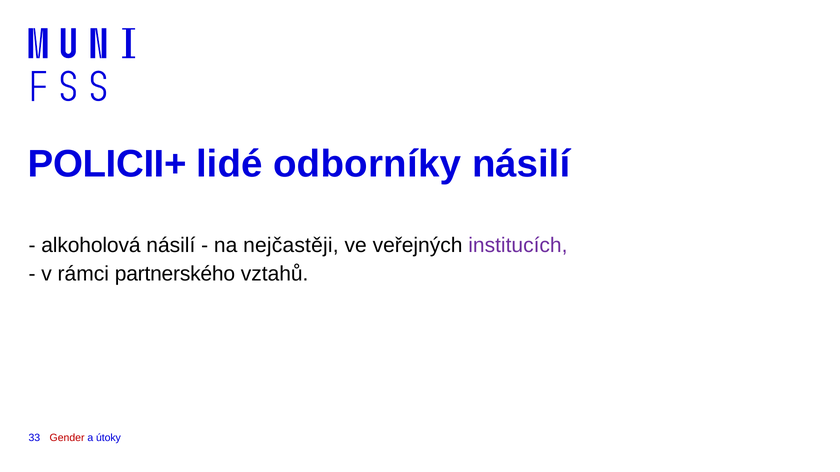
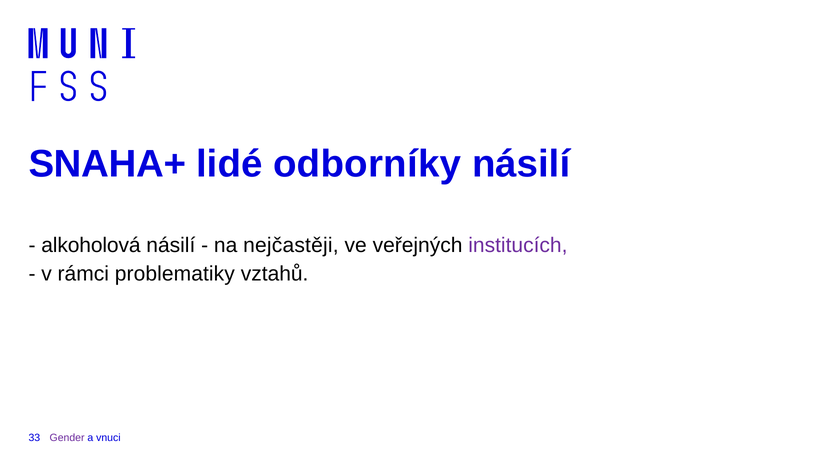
POLICII+: POLICII+ -> SNAHA+ (107, 164)
partnerského: partnerského -> problematiky (175, 274)
Gender colour: red -> purple (67, 438)
útoky: útoky -> vnuci (108, 438)
